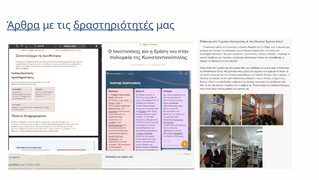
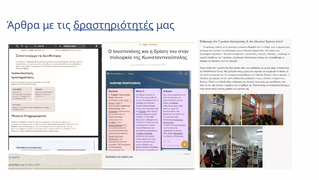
Άρθρα underline: present -> none (23, 25)
